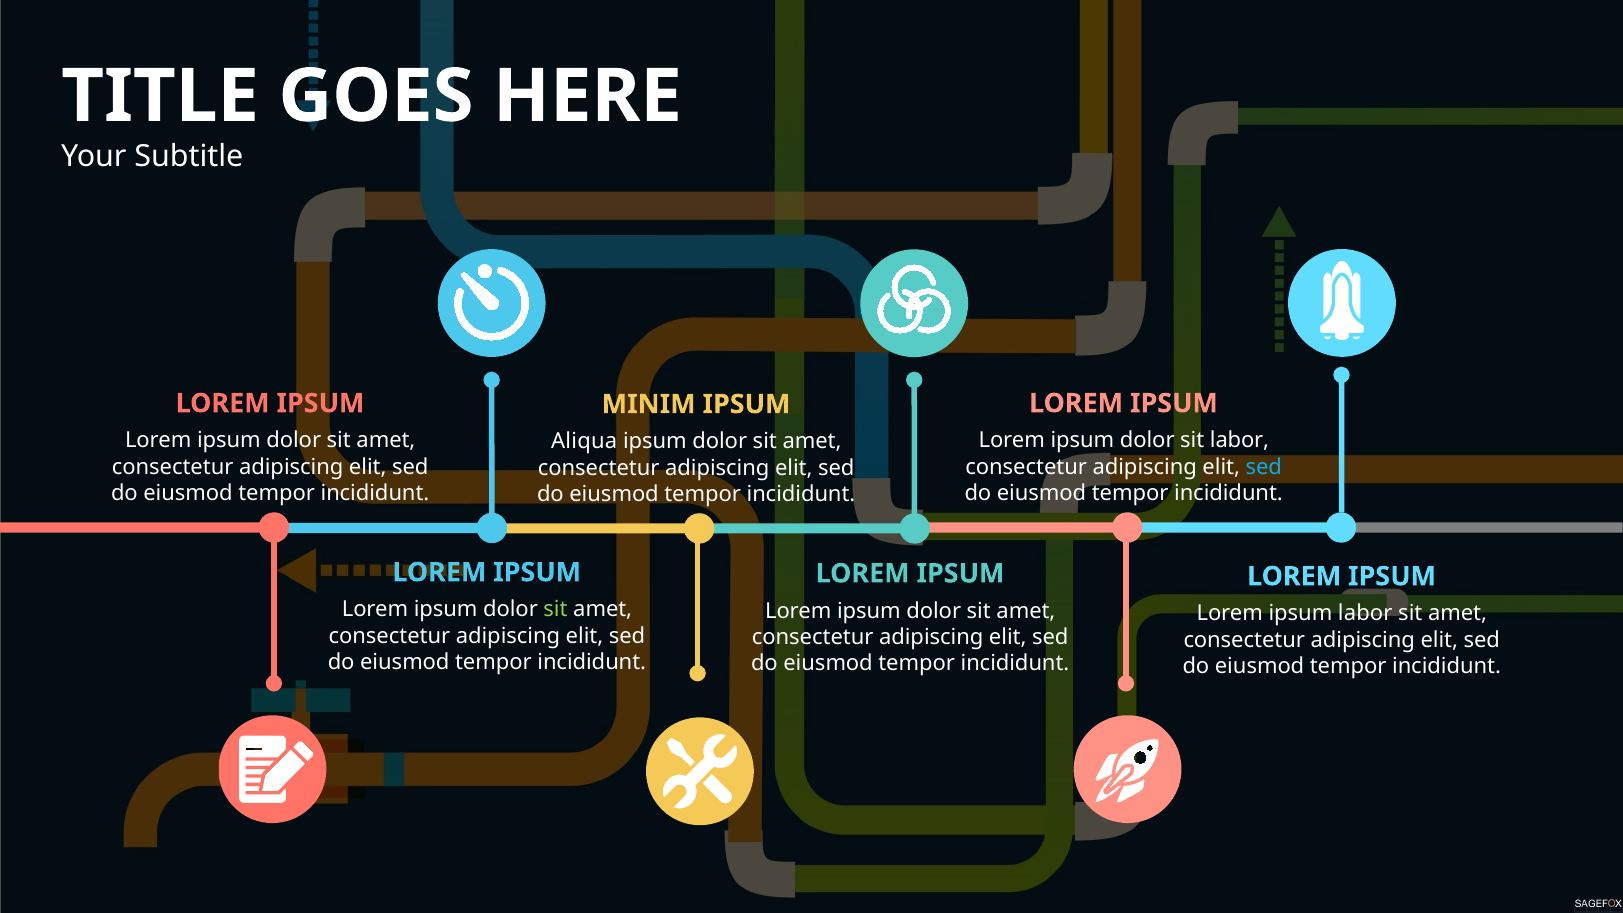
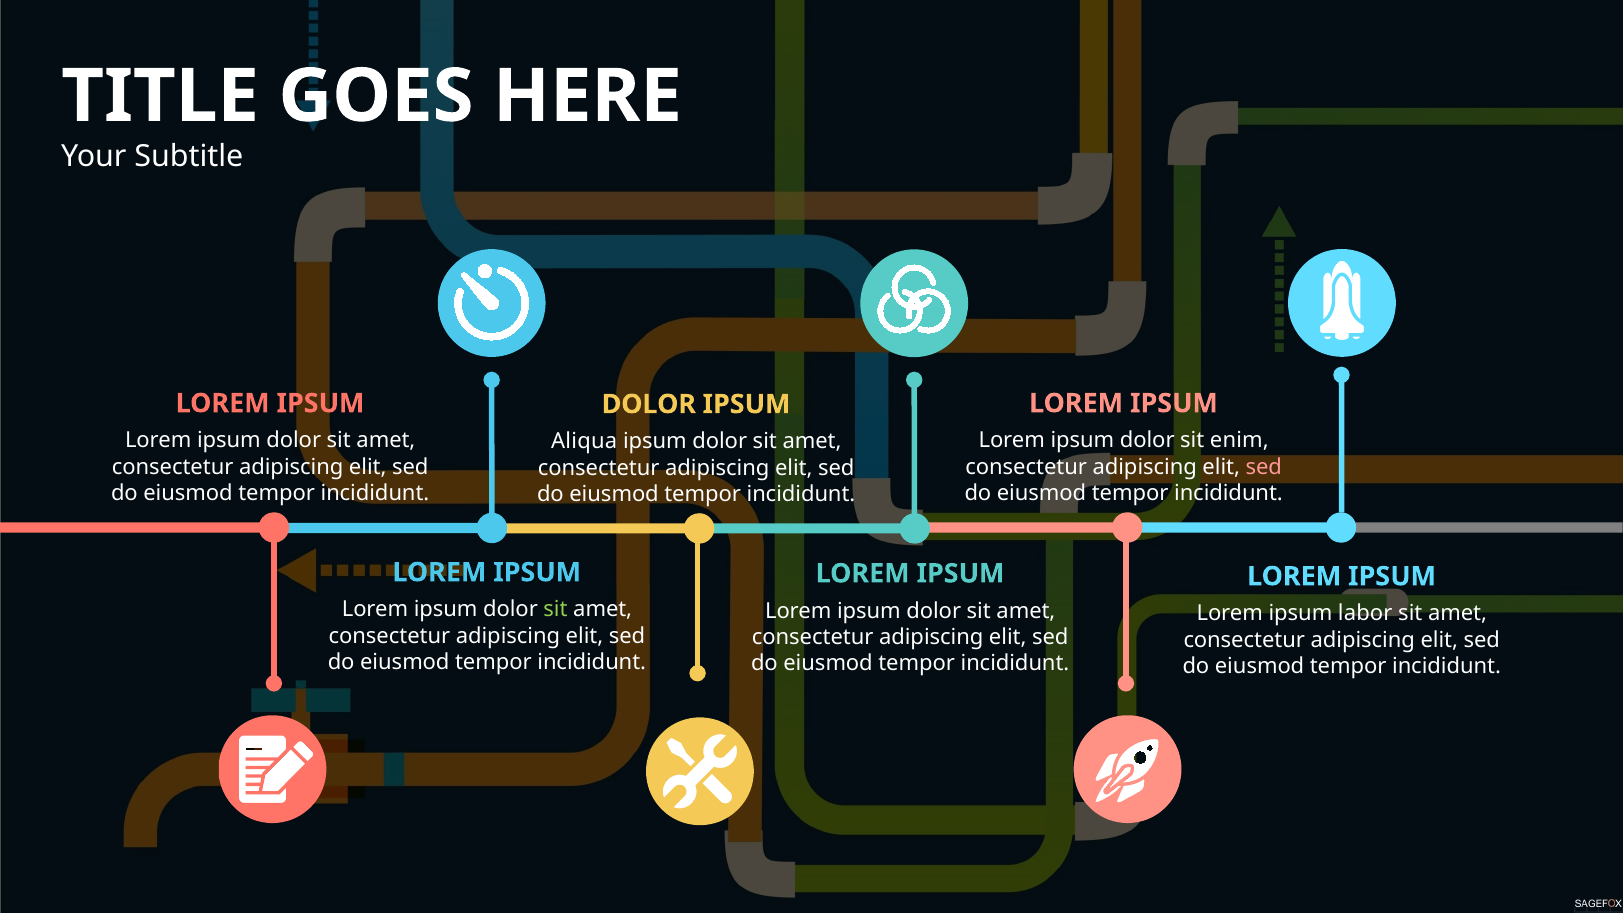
MINIM: MINIM -> DOLOR (649, 404)
sit labor: labor -> enim (1239, 440)
sed colour: light blue -> pink (1264, 467)
